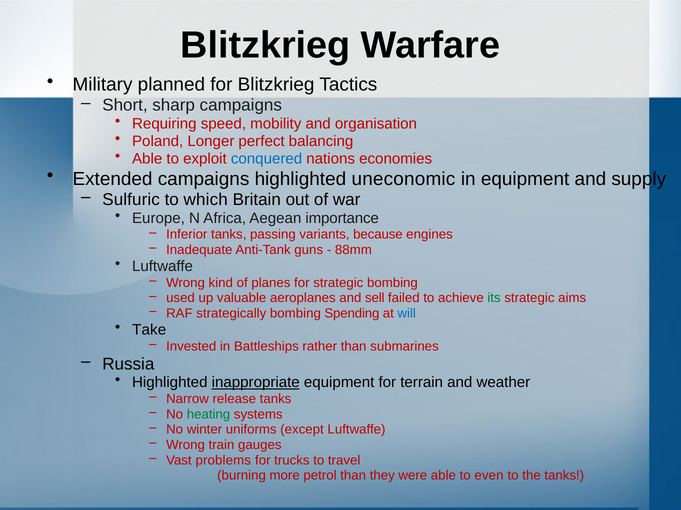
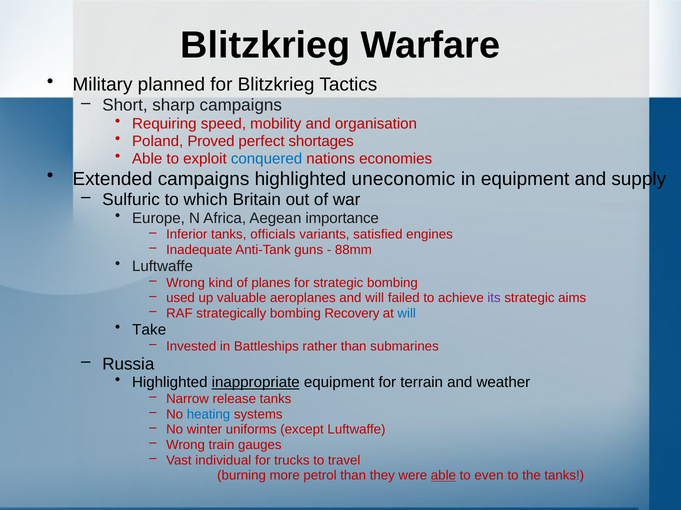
Longer: Longer -> Proved (211, 142)
balancing: balancing -> shortages (321, 142)
passing: passing -> officials (273, 235)
because: because -> satisfied (378, 235)
and sell: sell -> will (375, 298)
its colour: green -> purple (494, 298)
Spending: Spending -> Recovery (352, 314)
heating colour: green -> blue (209, 415)
problems: problems -> individual (223, 461)
able underline: none -> present (443, 476)
